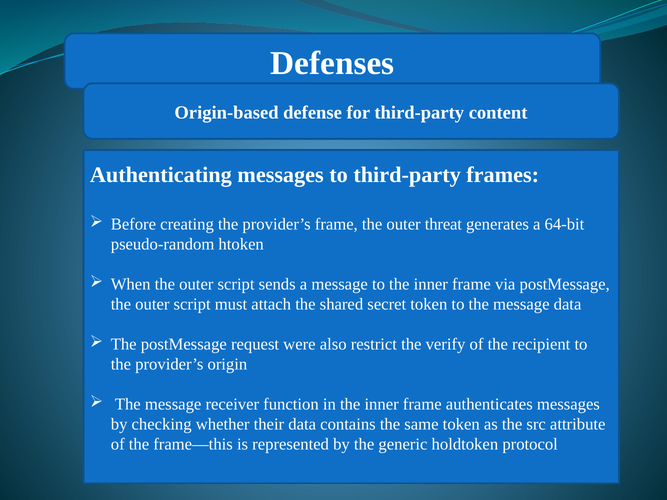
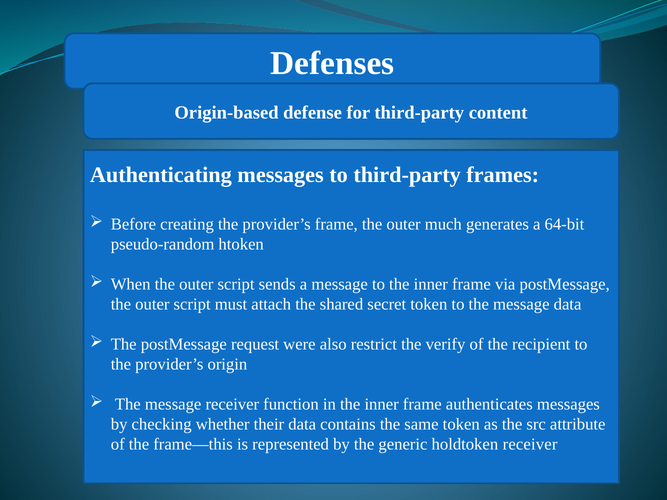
threat: threat -> much (443, 225)
holdtoken protocol: protocol -> receiver (530, 445)
